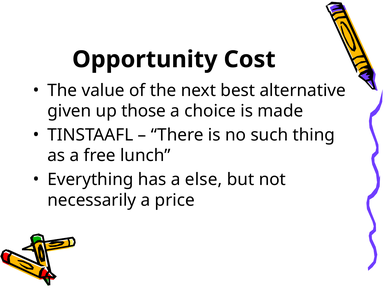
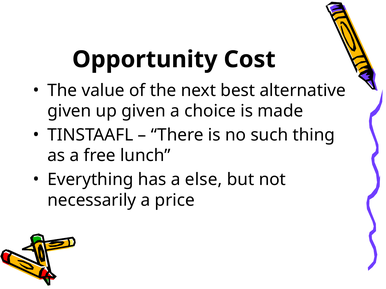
up those: those -> given (144, 111)
